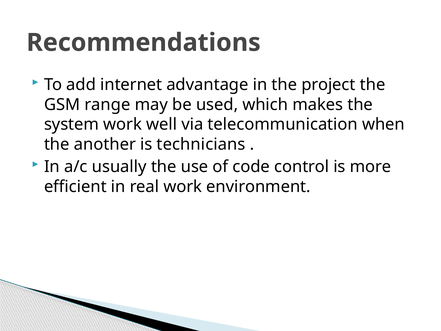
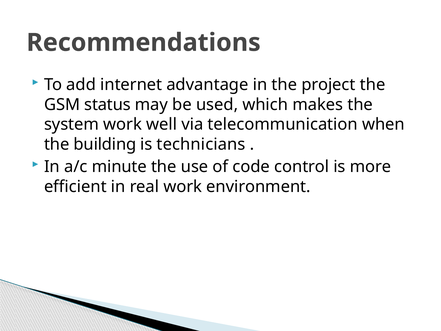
range: range -> status (108, 105)
another: another -> building (105, 144)
usually: usually -> minute (119, 167)
